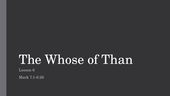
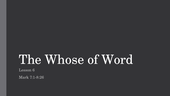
Than: Than -> Word (117, 59)
